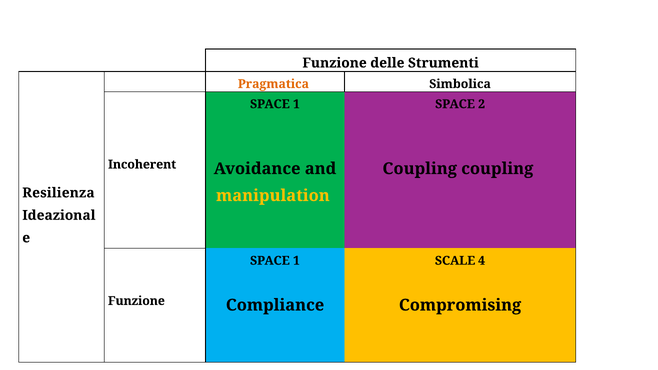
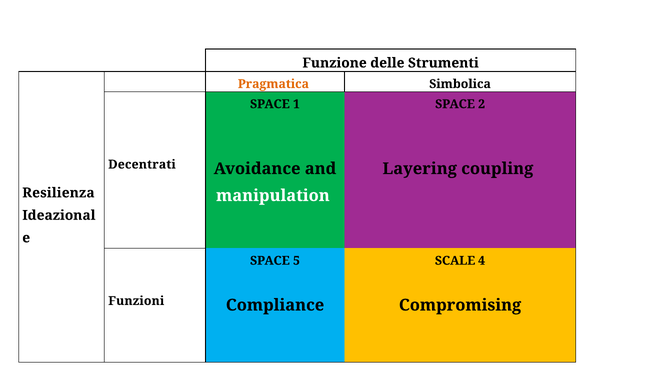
Incoherent: Incoherent -> Decentrati (142, 165)
Coupling: Coupling -> Layering (420, 169)
manipulation colour: yellow -> white (273, 196)
1: 1 -> 5 (296, 261)
Funzione: Funzione -> Funzioni (136, 301)
